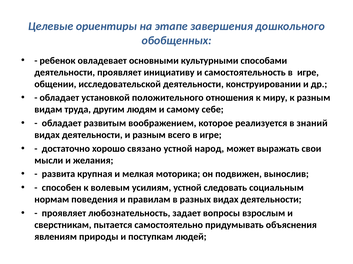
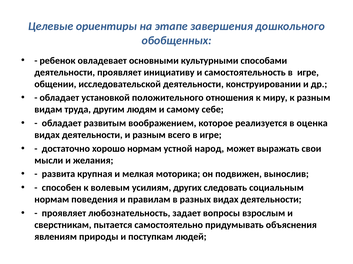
знаний: знаний -> оценка (312, 124)
хорошо связано: связано -> нормам (144, 149)
усилиям устной: устной -> других (187, 188)
